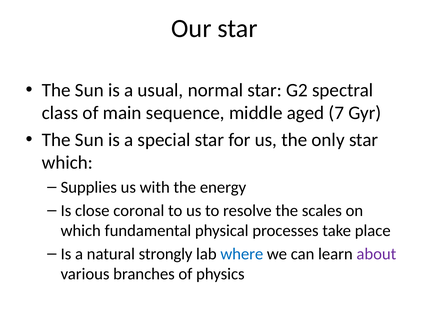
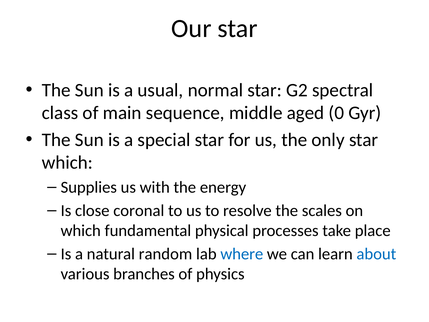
7: 7 -> 0 (336, 113)
strongly: strongly -> random (165, 254)
about colour: purple -> blue (376, 254)
